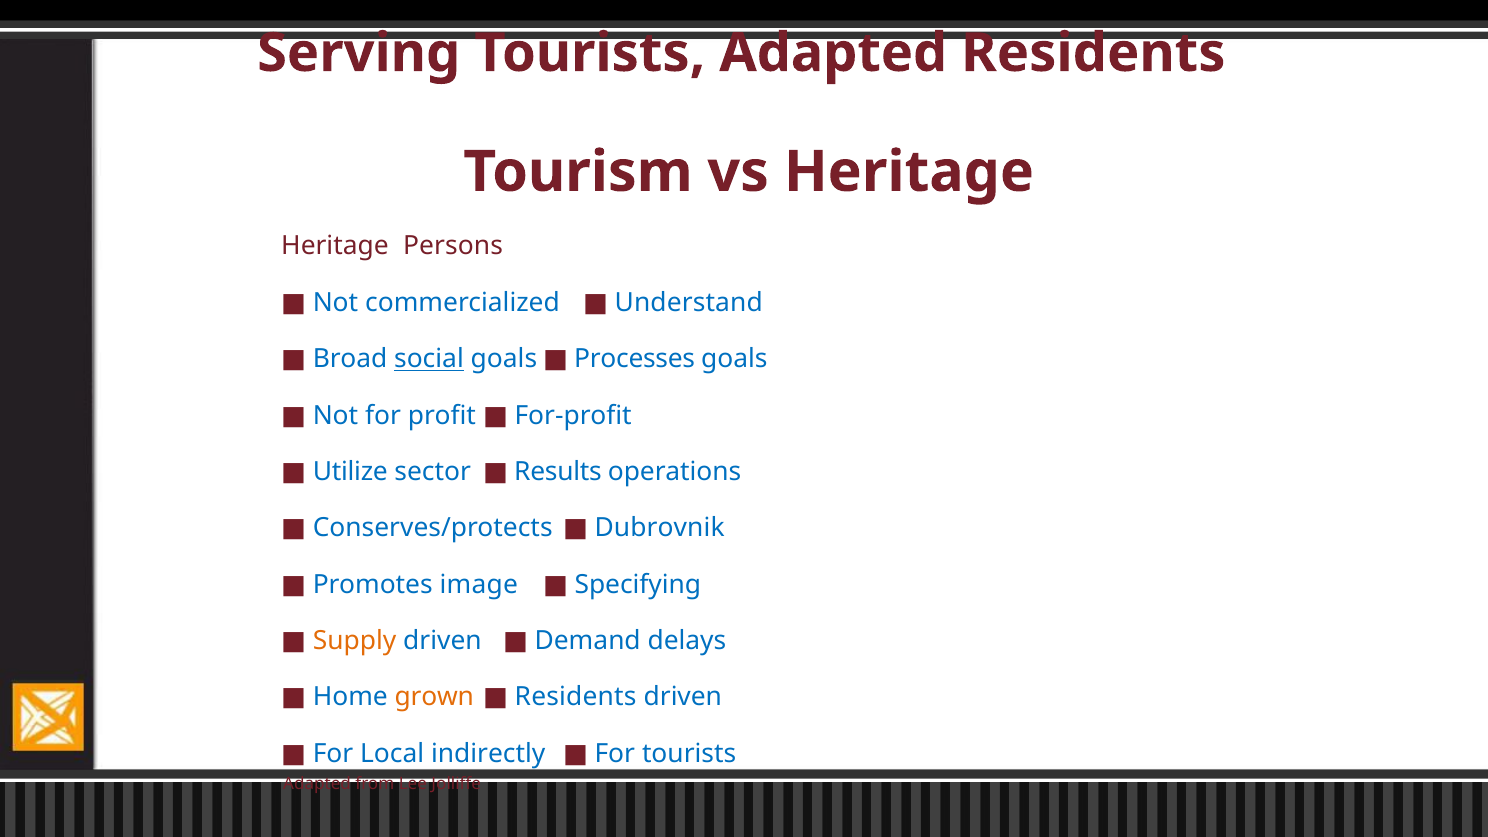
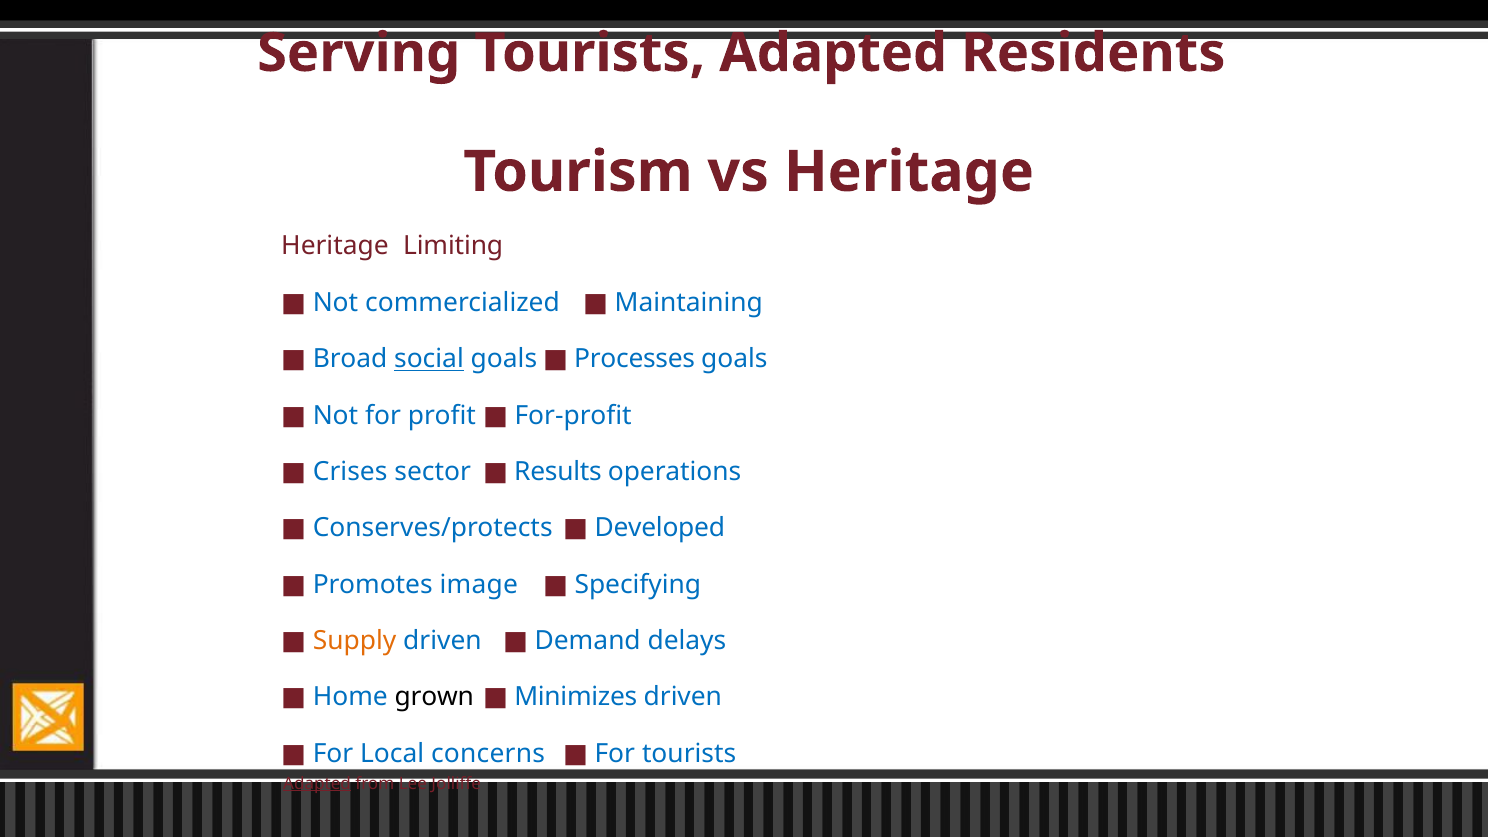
Persons: Persons -> Limiting (453, 246)
Understand: Understand -> Maintaining (689, 303)
Utilize: Utilize -> Crises (350, 472)
Dubrovnik: Dubrovnik -> Developed (660, 528)
grown colour: orange -> black (434, 697)
Residents: Residents -> Minimizes (576, 697)
indirectly: indirectly -> concerns (488, 754)
Adapted underline: none -> present (317, 783)
